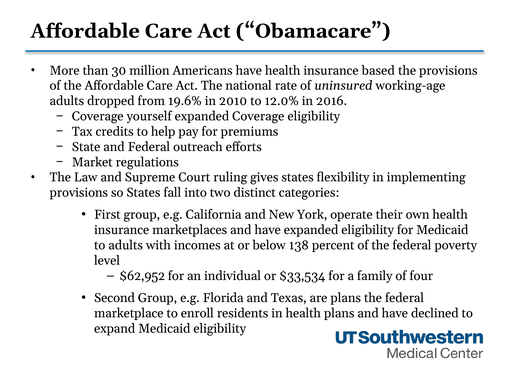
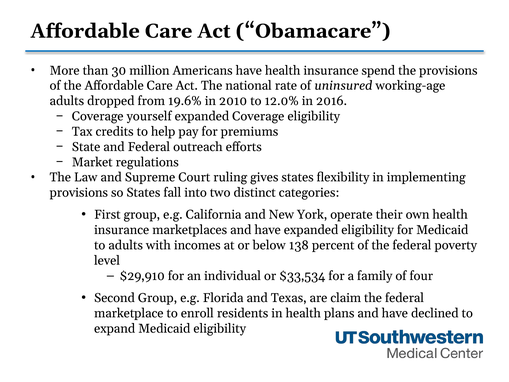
based: based -> spend (378, 70)
$62,952: $62,952 -> $29,910 (142, 276)
are plans: plans -> claim (346, 298)
